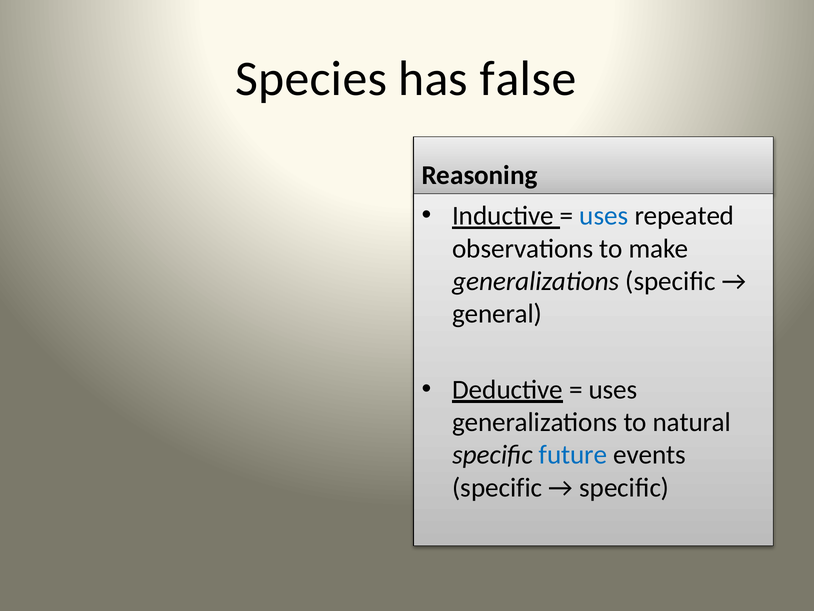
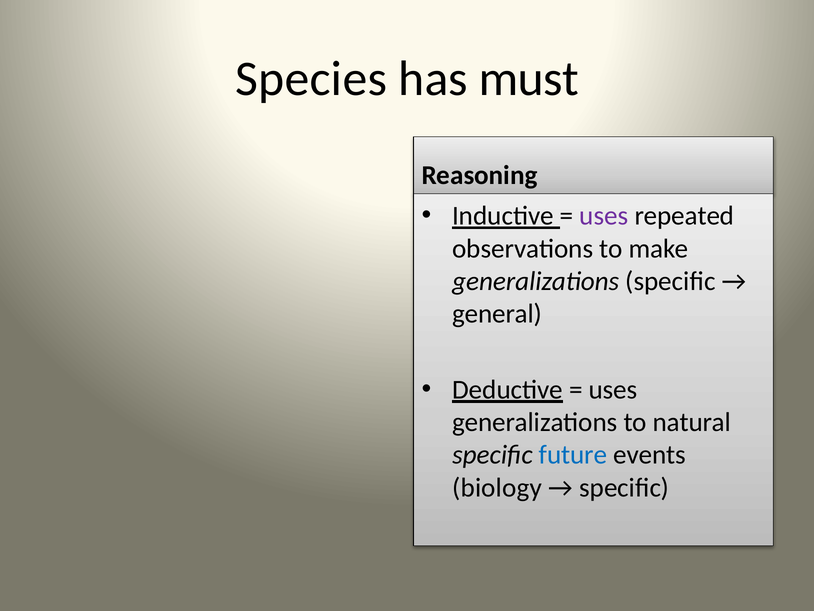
false: false -> must (529, 79)
uses colour: blue -> purple (604, 216)
specific: specific -> biology (497, 487)
